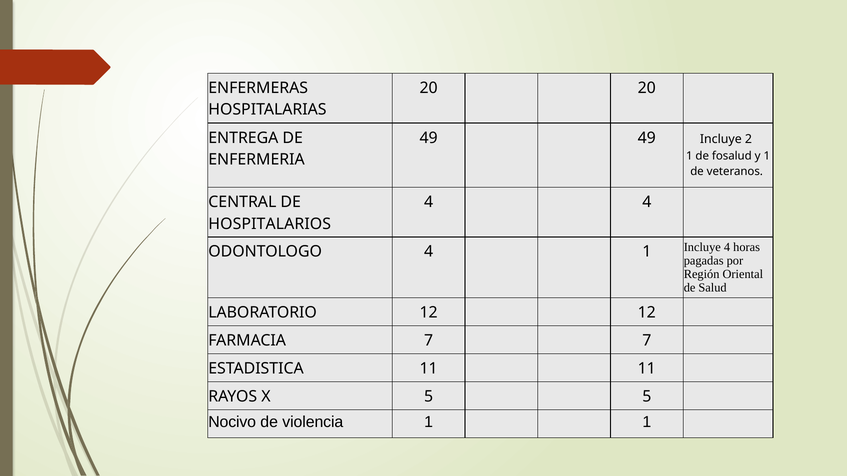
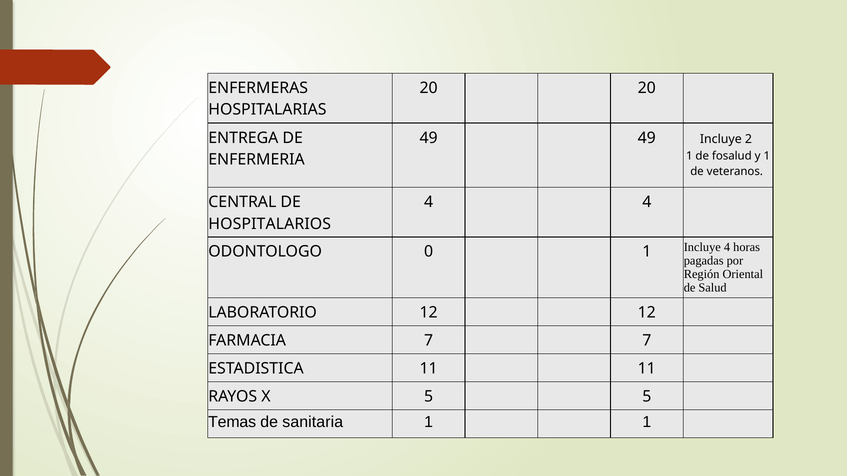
ODONTOLOGO 4: 4 -> 0 (429, 252)
Nocivo: Nocivo -> Temas (232, 422)
violencia: violencia -> sanitaria (313, 422)
